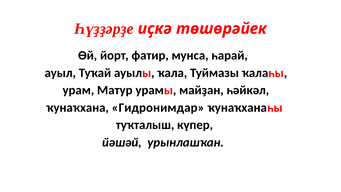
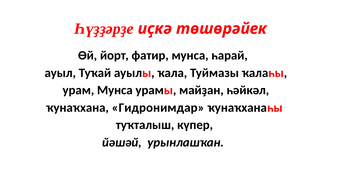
урам Матур: Матур -> Мунса (115, 90)
